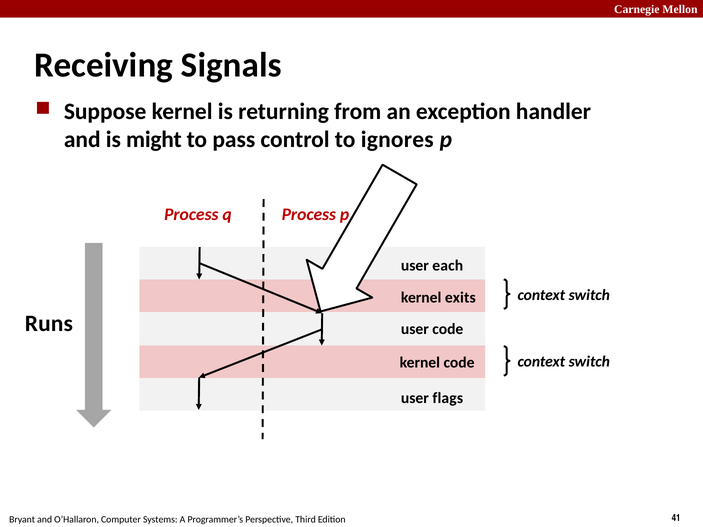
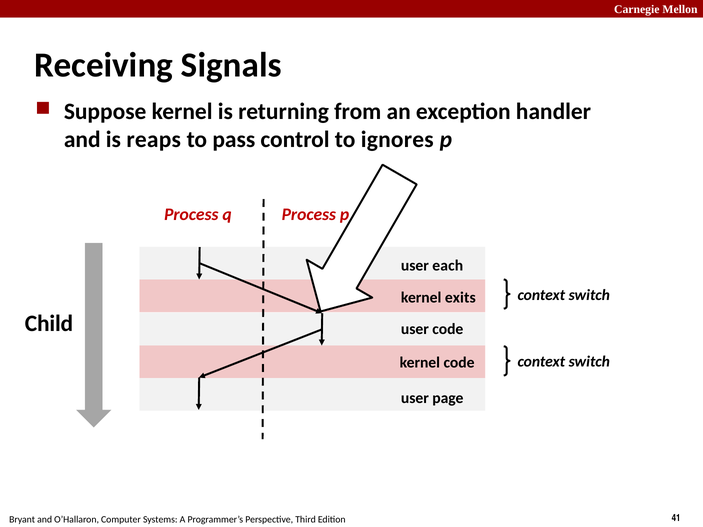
might: might -> reaps (154, 140)
Runs: Runs -> Child (49, 324)
flags: flags -> page (448, 398)
